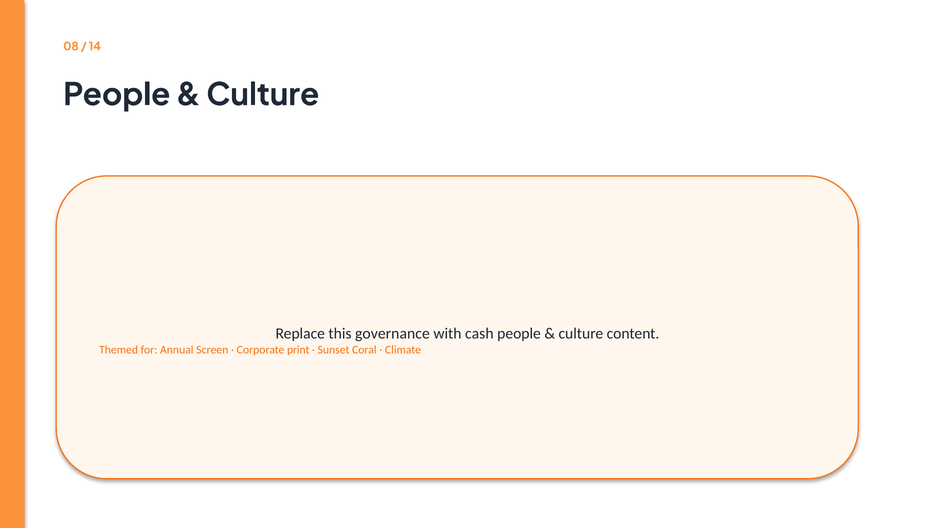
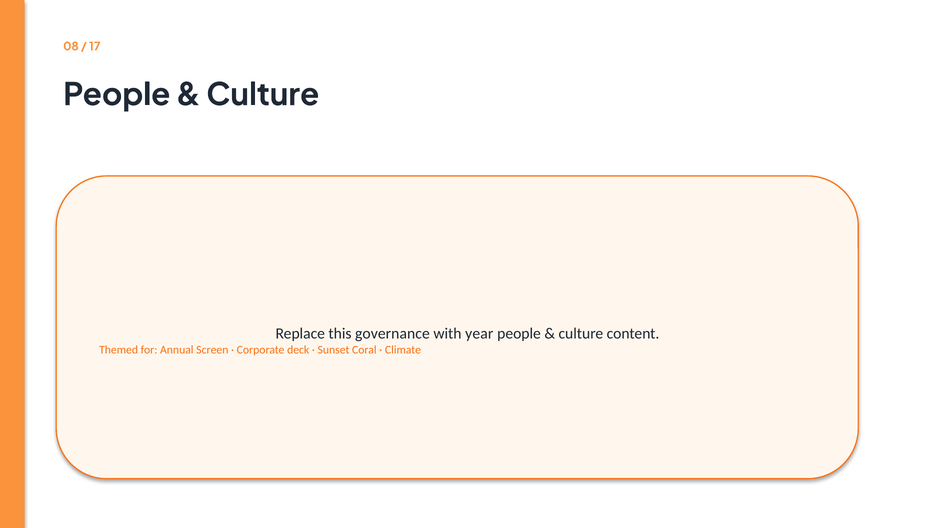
14: 14 -> 17 (95, 46)
cash: cash -> year (479, 333)
print: print -> deck (298, 350)
